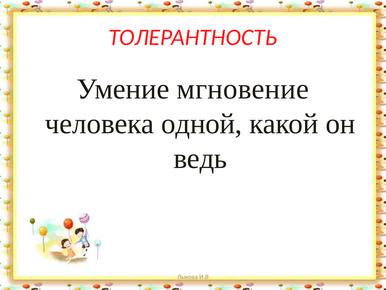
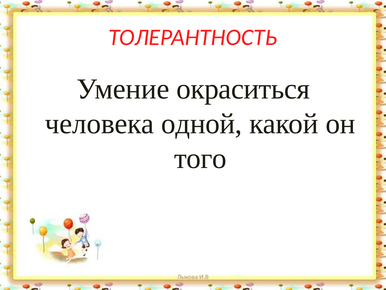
мгновение: мгновение -> окраситься (243, 89)
ведь: ведь -> того (200, 158)
